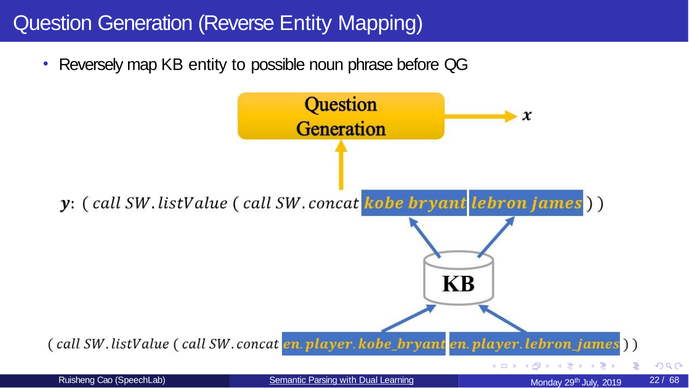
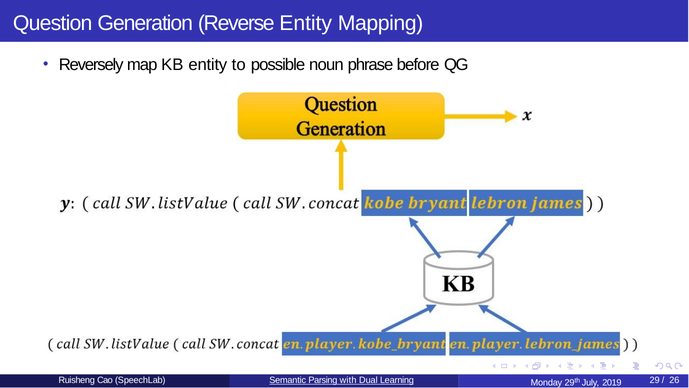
22: 22 -> 29 (655, 380)
68: 68 -> 26 (674, 380)
